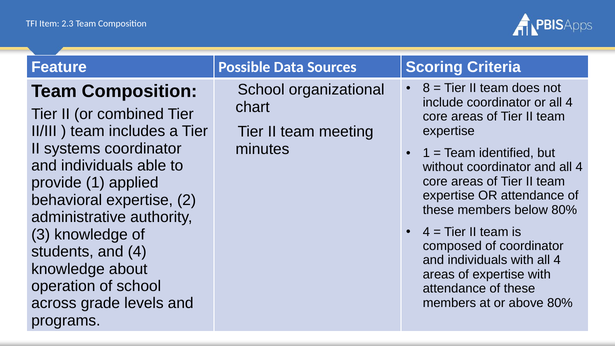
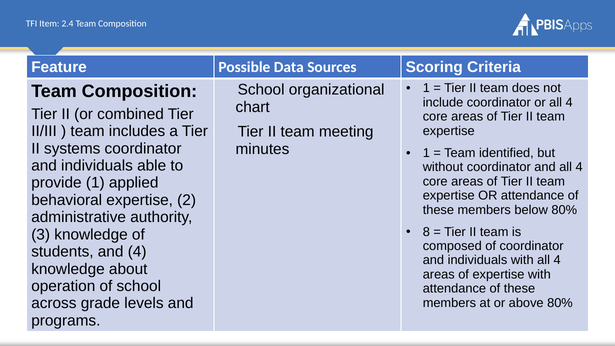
2.3: 2.3 -> 2.4 (68, 24)
8: 8 -> 1 (426, 88)
4: 4 -> 8 (426, 232)
